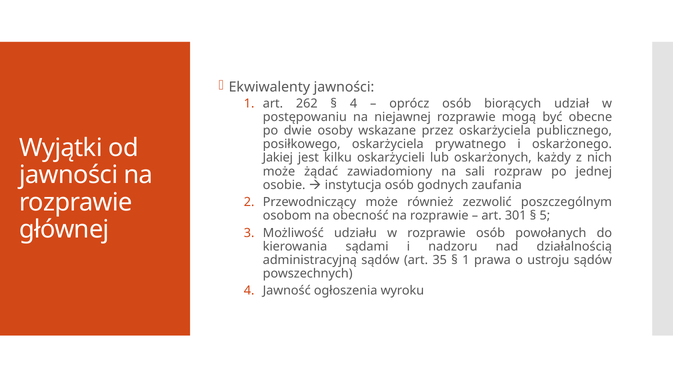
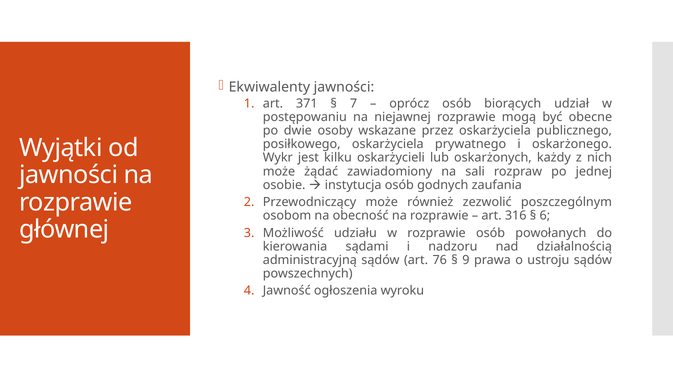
262: 262 -> 371 (307, 104)
4: 4 -> 7 (354, 104)
Jakiej: Jakiej -> Wykr (278, 158)
301: 301 -> 316 (516, 216)
5: 5 -> 6 (545, 216)
35: 35 -> 76 (440, 260)
1: 1 -> 9 (466, 260)
